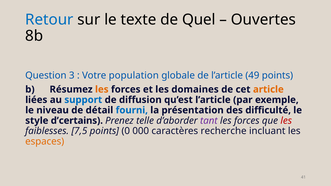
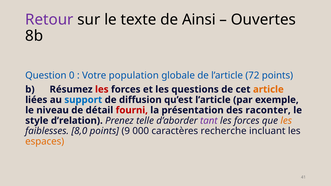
Retour colour: blue -> purple (49, 20)
Quel: Quel -> Ainsi (199, 20)
3: 3 -> 0 (72, 76)
49: 49 -> 72 (252, 76)
les colour: orange -> red (102, 89)
domaines: domaines -> questions (195, 89)
fourni colour: blue -> red (132, 110)
difficulté: difficulté -> raconter (268, 110)
d’certains: d’certains -> d’relation (77, 121)
les colour: red -> orange (286, 121)
7,5: 7,5 -> 8,0 (79, 131)
0: 0 -> 9 (126, 131)
